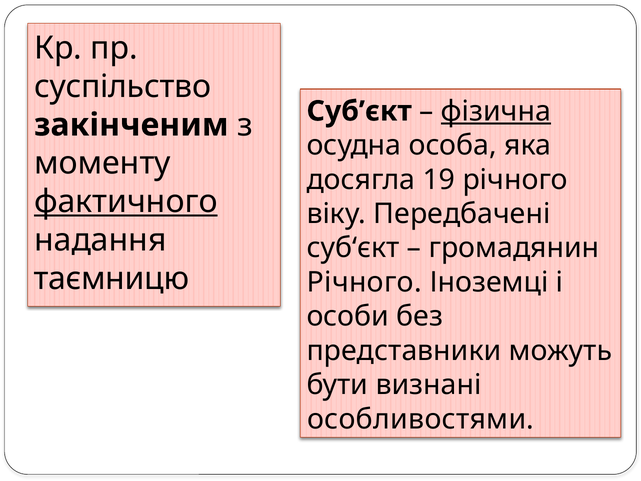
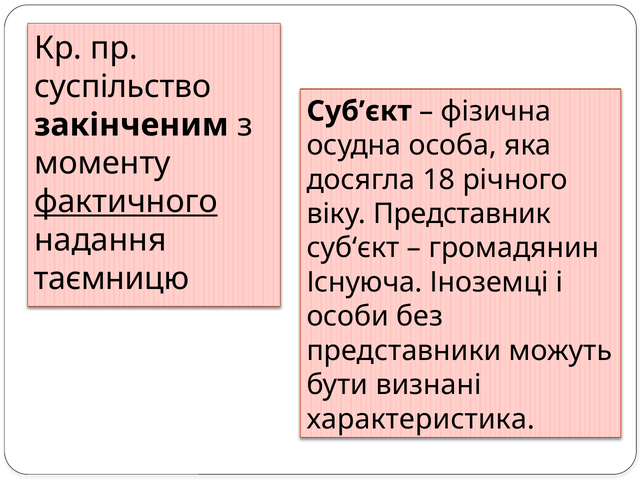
фізична underline: present -> none (496, 111)
19: 19 -> 18 (439, 180)
Передбачені: Передбачені -> Представник (462, 214)
Річного: Річного -> Існуюча (365, 282)
особливостями: особливостями -> характеристика (421, 419)
